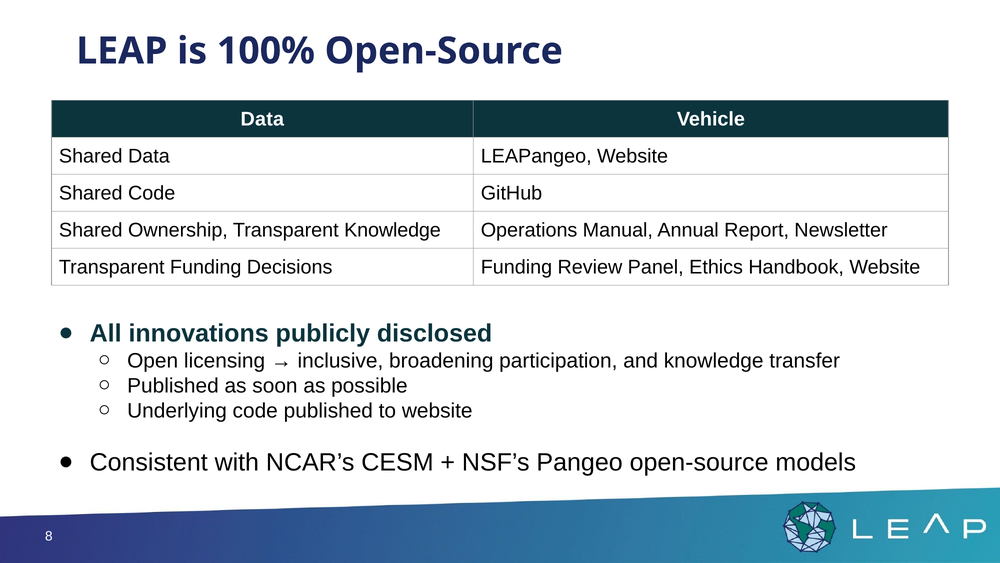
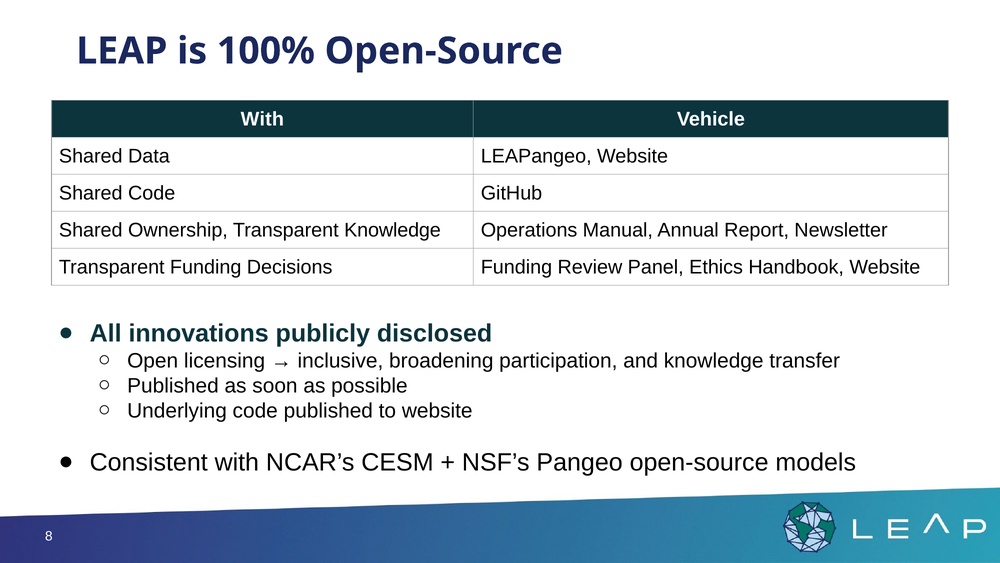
Data: Data -> With (262, 119)
